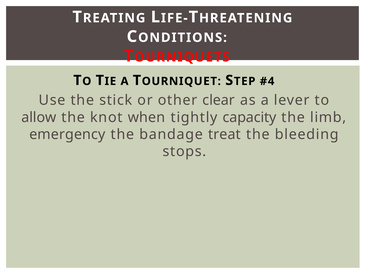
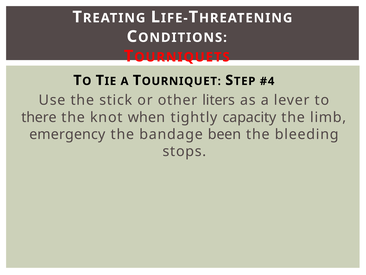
clear: clear -> liters (219, 100)
allow: allow -> there (39, 117)
treat: treat -> been (225, 134)
